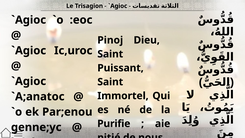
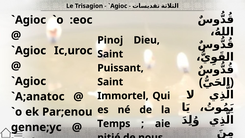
Purifie: Purifie -> Temps (114, 124)
